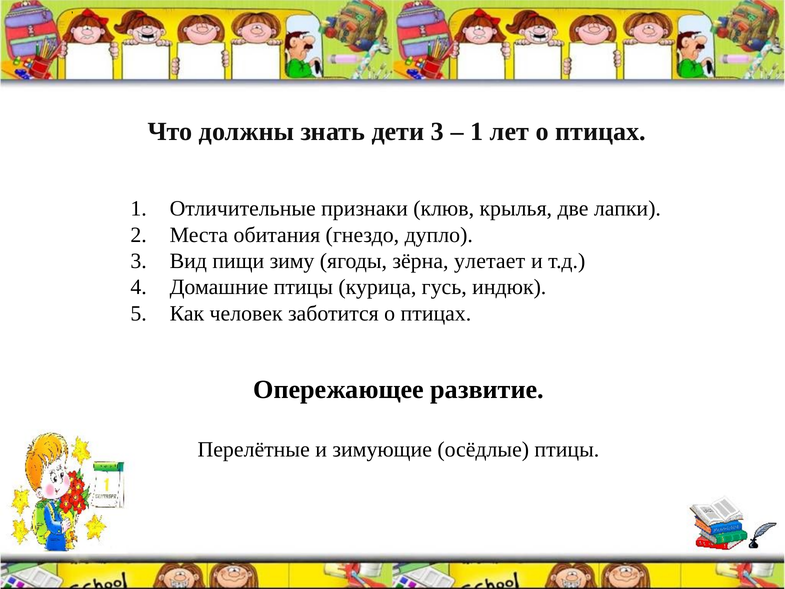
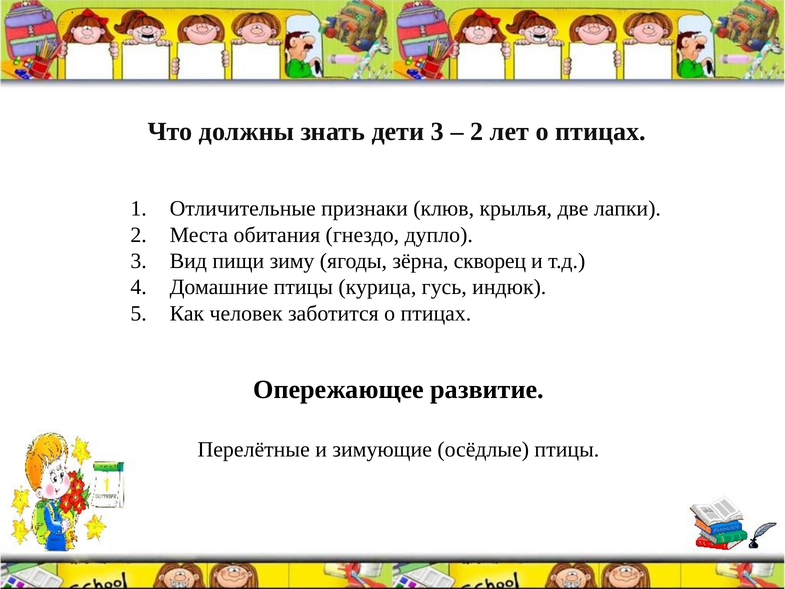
1: 1 -> 2 (477, 132)
улетает: улетает -> скворец (490, 261)
